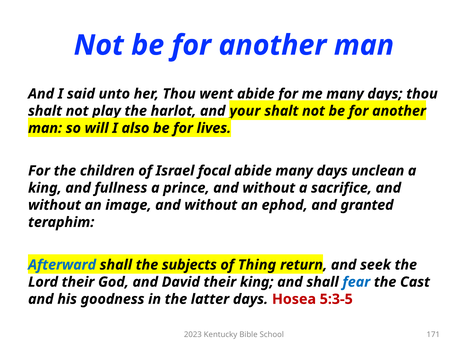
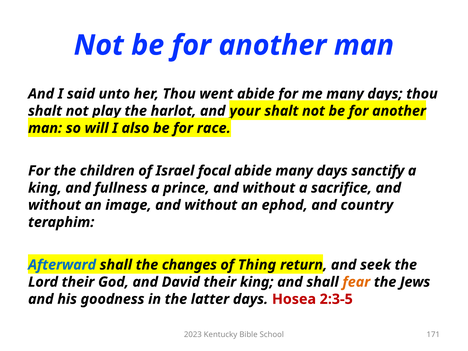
lives: lives -> race (214, 128)
unclean: unclean -> sanctify (378, 171)
granted: granted -> country (367, 205)
subjects: subjects -> changes (189, 265)
fear colour: blue -> orange (356, 282)
Cast: Cast -> Jews (415, 282)
5:3-5: 5:3-5 -> 2:3-5 (336, 299)
